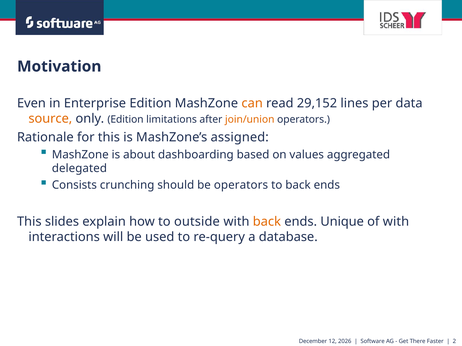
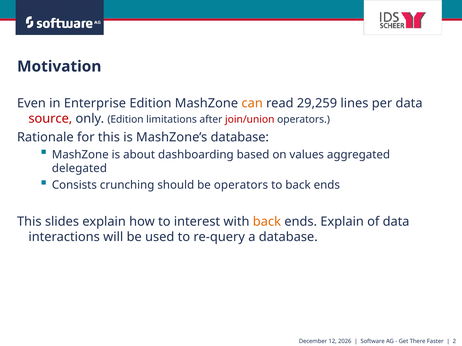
29,152: 29,152 -> 29,259 (317, 103)
source colour: orange -> red (50, 119)
join/union colour: orange -> red (250, 120)
MashZone’s assigned: assigned -> database (240, 137)
outside: outside -> interest (197, 222)
ends Unique: Unique -> Explain (342, 222)
of with: with -> data (396, 222)
